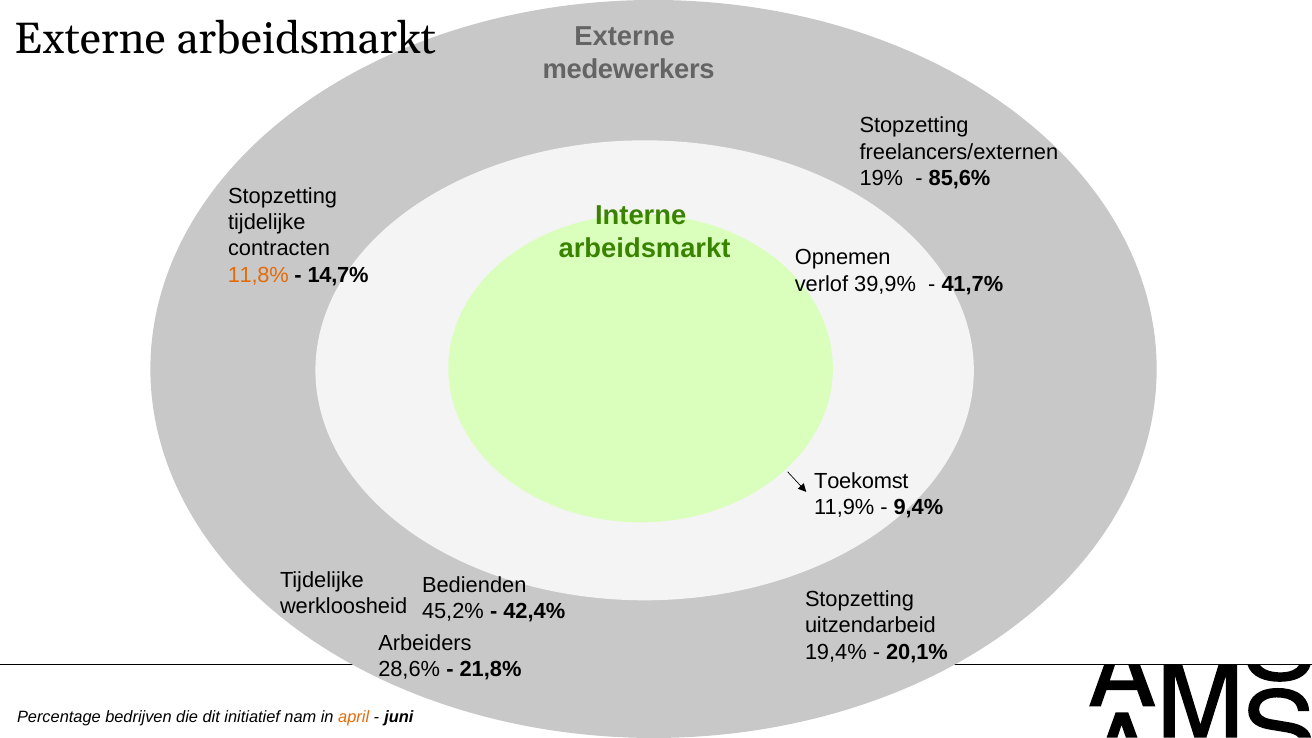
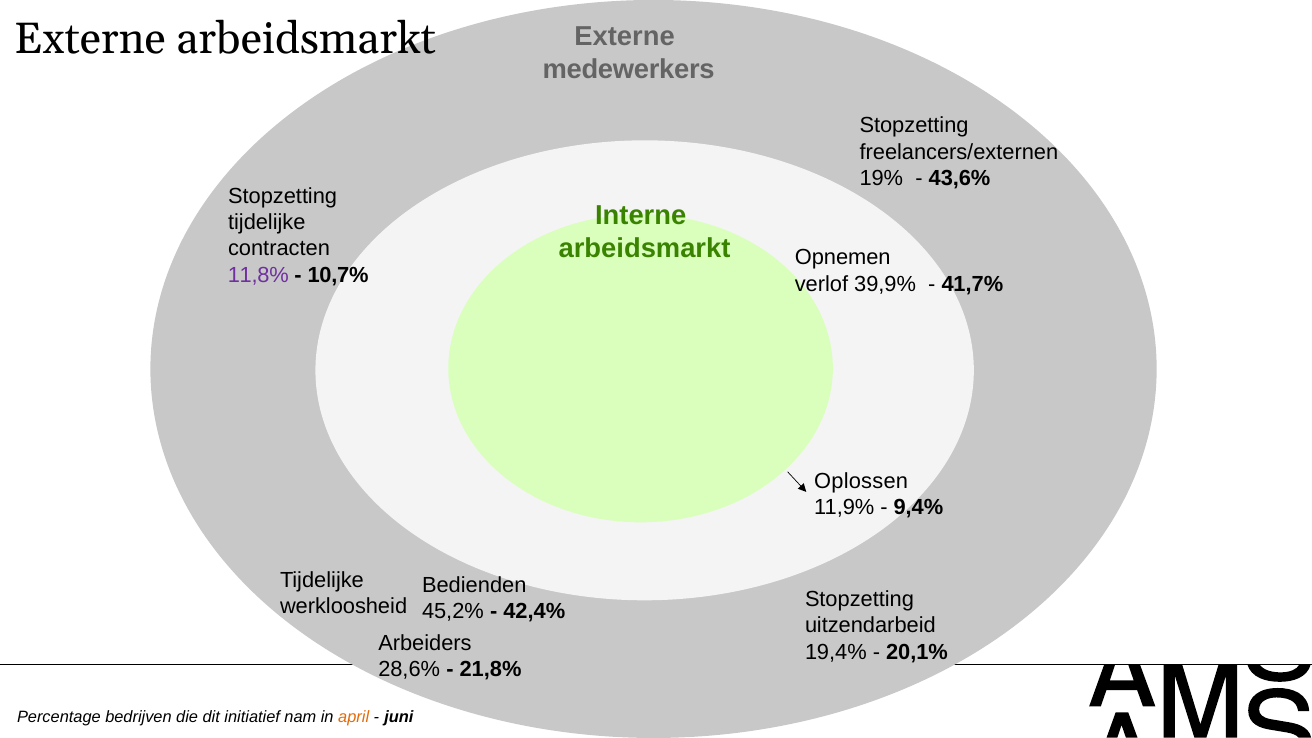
85,6%: 85,6% -> 43,6% (960, 178)
11,8% colour: orange -> purple (258, 275)
14,7%: 14,7% -> 10,7% (338, 275)
Toekomst: Toekomst -> Oplossen (861, 481)
